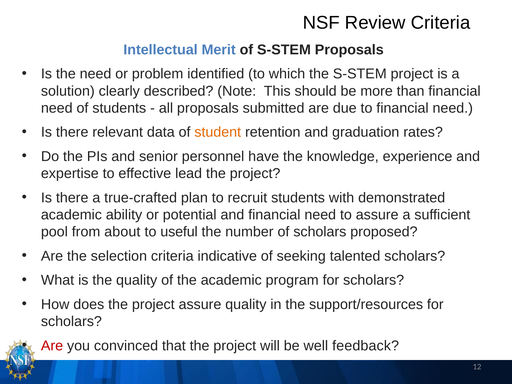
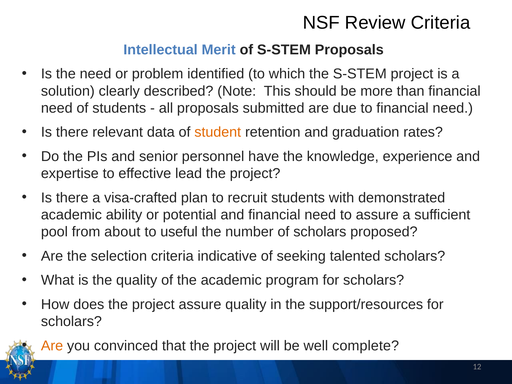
true-crafted: true-crafted -> visa-crafted (141, 198)
Are colour: red -> orange (52, 346)
feedback: feedback -> complete (366, 346)
